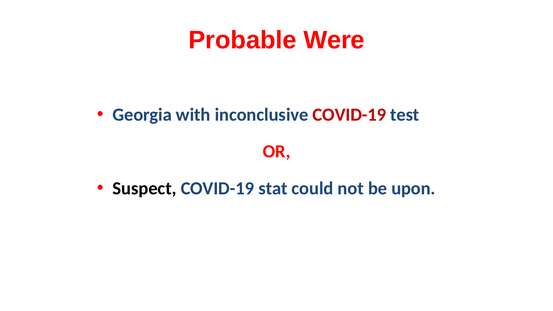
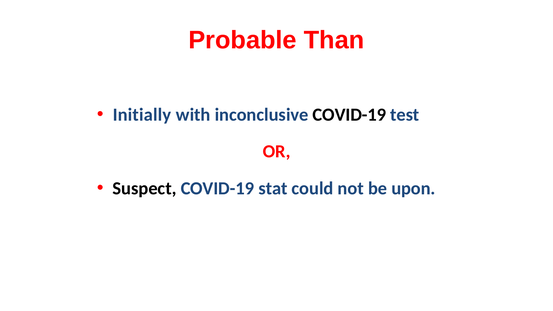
Were: Were -> Than (334, 40)
Georgia: Georgia -> Initially (142, 115)
COVID-19 colour: red -> black (349, 115)
